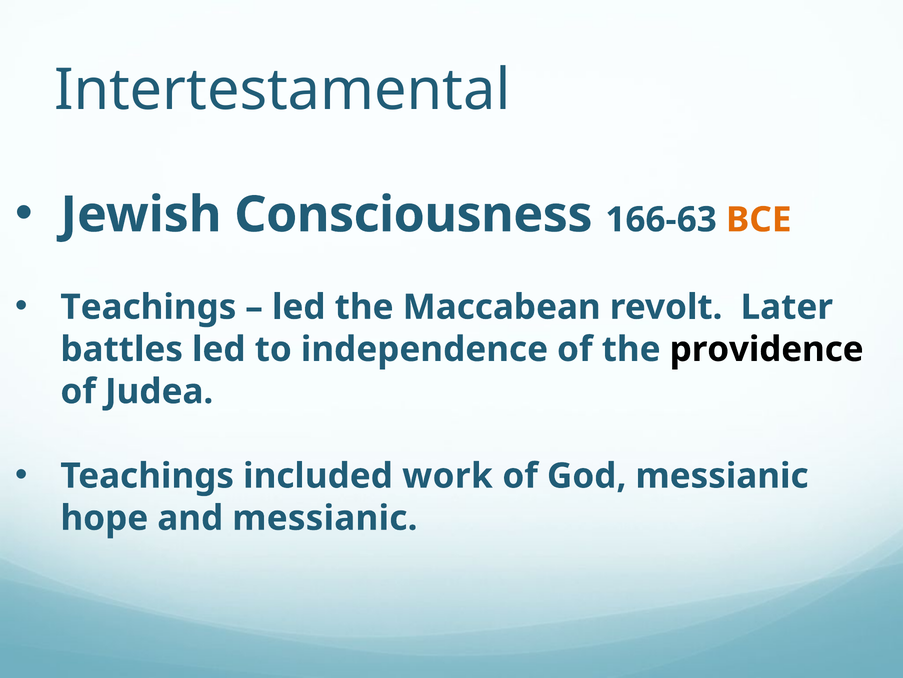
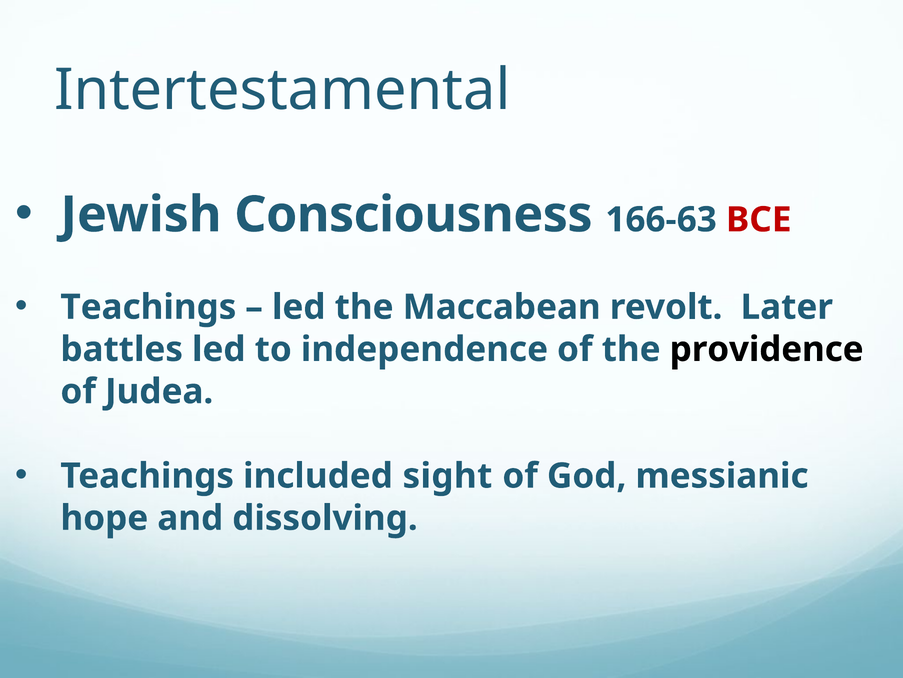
BCE colour: orange -> red (759, 220)
work: work -> sight (447, 475)
and messianic: messianic -> dissolving (325, 518)
